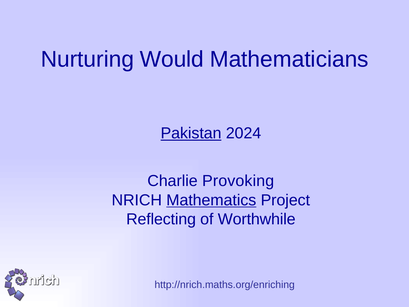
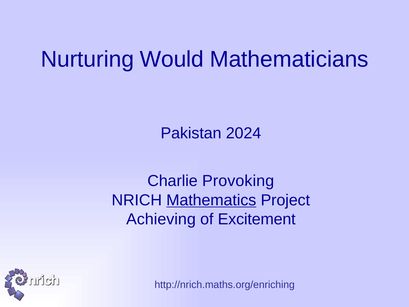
Pakistan underline: present -> none (191, 133)
Reflecting: Reflecting -> Achieving (161, 219)
Worthwhile: Worthwhile -> Excitement (257, 219)
